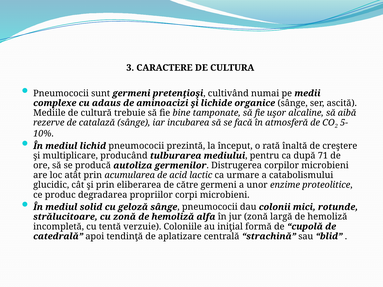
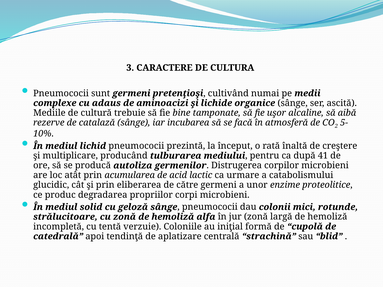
71: 71 -> 41 (323, 156)
